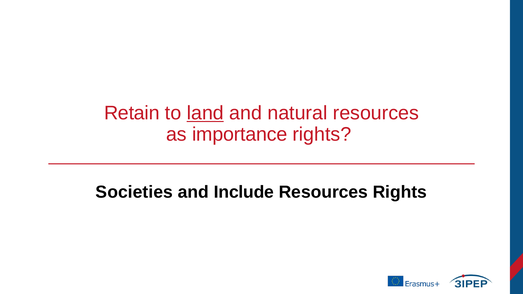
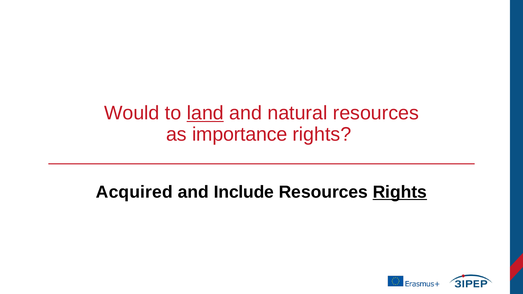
Retain: Retain -> Would (132, 113)
Societies: Societies -> Acquired (134, 192)
Rights underline: none -> present (400, 192)
